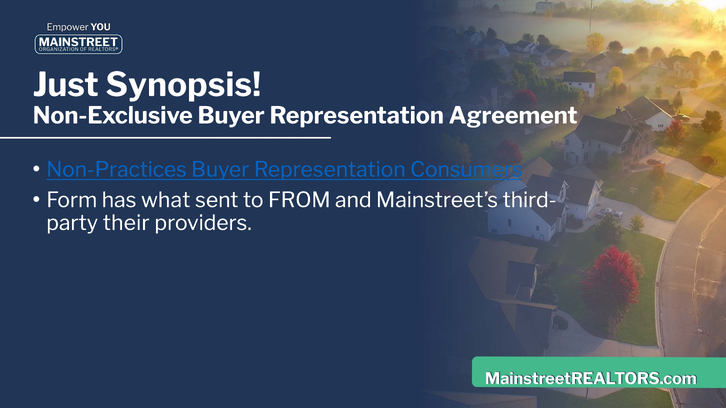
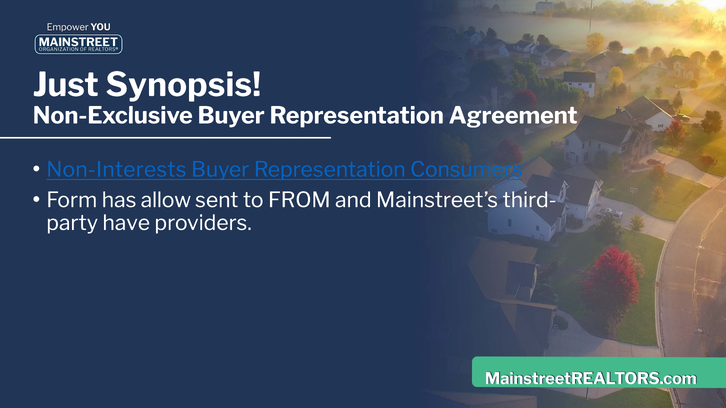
Non-Practices: Non-Practices -> Non-Interests (116, 170)
what: what -> allow (166, 200)
their: their -> have (126, 223)
